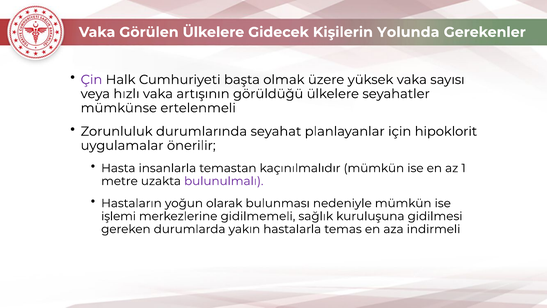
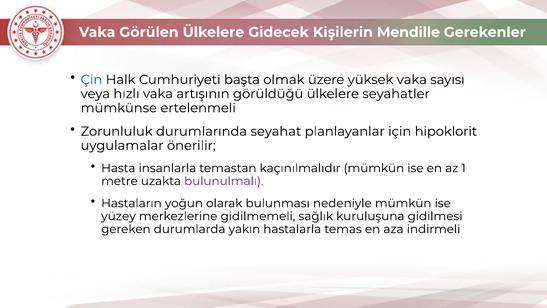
Yolunda: Yolunda -> Mendille (408, 32)
Çin colour: purple -> blue (91, 80)
işlemi: işlemi -> yüzey (118, 216)
